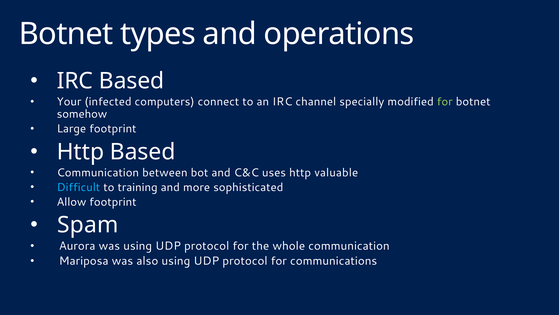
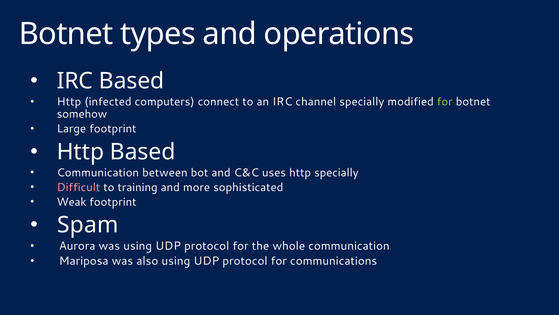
Your: Your -> Http (69, 102)
http valuable: valuable -> specially (336, 172)
Difficult colour: light blue -> pink (78, 187)
Allow: Allow -> Weak (71, 202)
